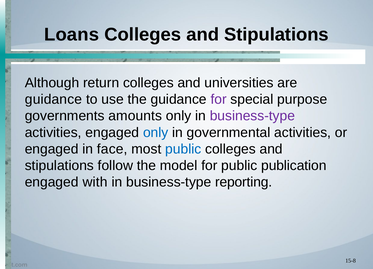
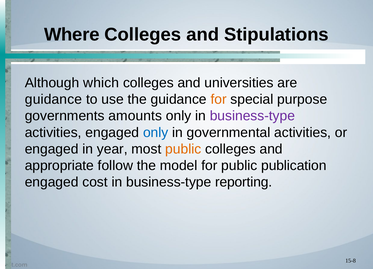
Loans: Loans -> Where (72, 35)
return: return -> which (101, 83)
for colour: purple -> orange (219, 100)
face: face -> year (112, 149)
public colour: blue -> orange (183, 149)
stipulations: stipulations -> appropriate (59, 166)
with: with -> cost (95, 182)
